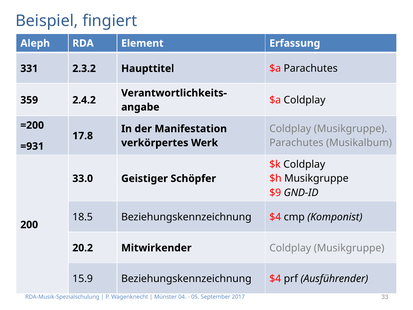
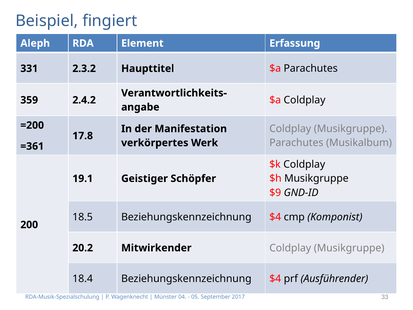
=931: =931 -> =361 (32, 146)
33.0: 33.0 -> 19.1 (83, 178)
15.9: 15.9 -> 18.4 (83, 279)
